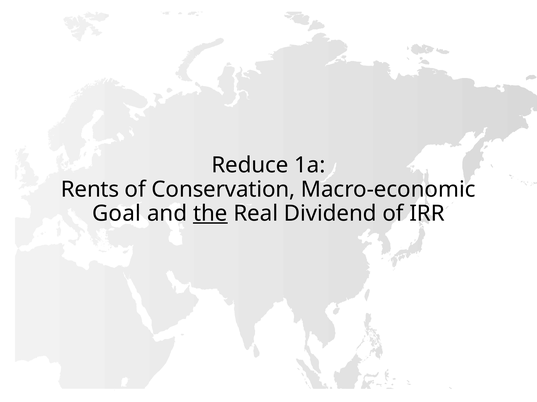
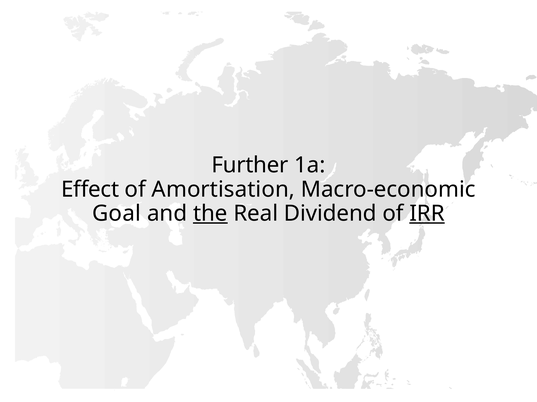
Reduce: Reduce -> Further (250, 166)
Rents: Rents -> Effect (90, 190)
Conservation: Conservation -> Amortisation (223, 190)
IRR underline: none -> present (427, 214)
